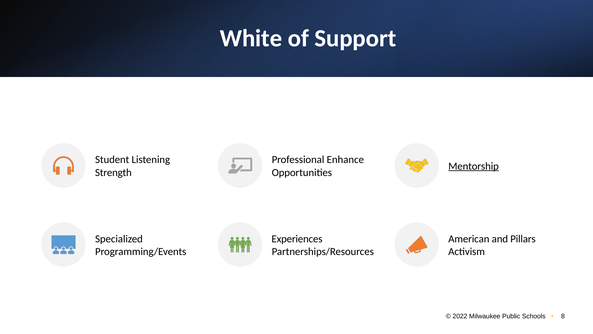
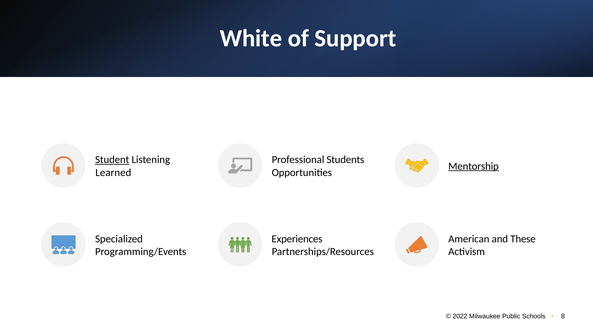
Student underline: none -> present (112, 160)
Enhance: Enhance -> Students (345, 160)
Strength: Strength -> Learned (113, 173)
Pillars: Pillars -> These (523, 239)
